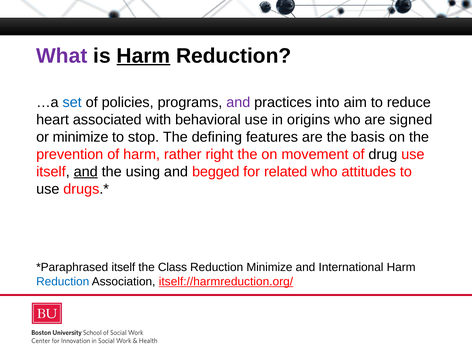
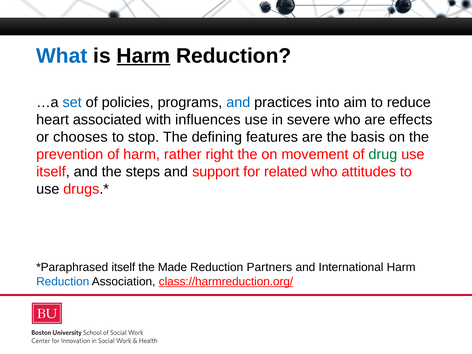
What colour: purple -> blue (62, 56)
and colour: purple -> blue (238, 102)
behavioral: behavioral -> influences (208, 120)
origins: origins -> severe (309, 120)
signed: signed -> effects (411, 120)
or minimize: minimize -> chooses (80, 137)
drug colour: black -> green (383, 154)
and underline: present -> none (86, 172)
using: using -> steps (143, 172)
begged: begged -> support (216, 172)
Class: Class -> Made (172, 267)
Reduction Minimize: Minimize -> Partners (269, 267)
itself://harmreduction.org/: itself://harmreduction.org/ -> class://harmreduction.org/ (226, 282)
